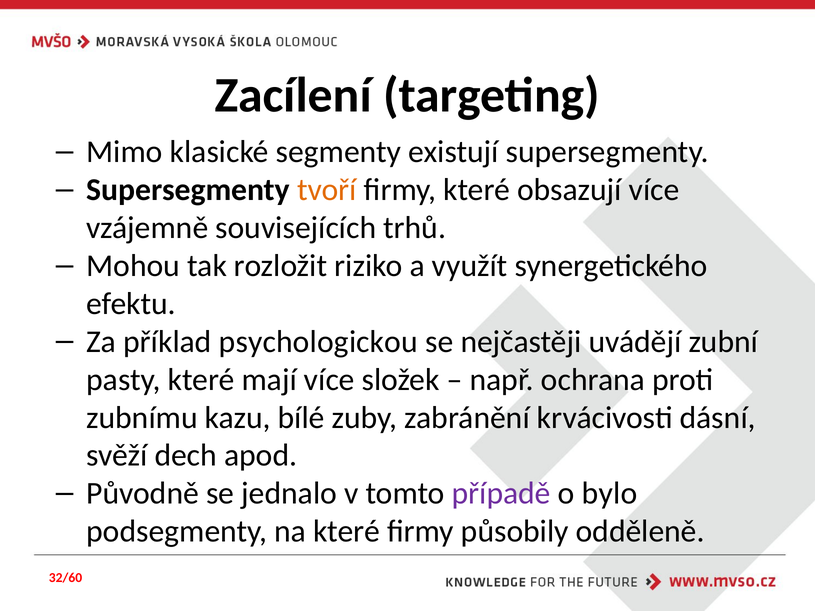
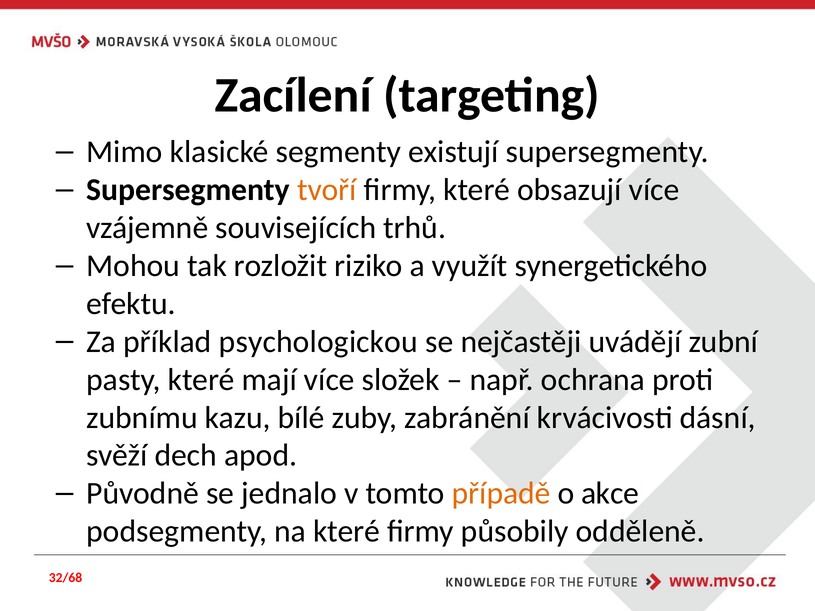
případě colour: purple -> orange (501, 494)
bylo: bylo -> akce (610, 494)
32/60: 32/60 -> 32/68 (66, 578)
